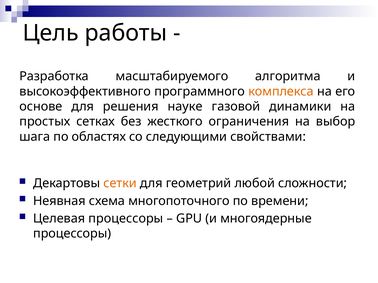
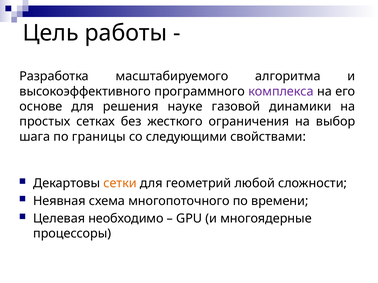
комплекса colour: orange -> purple (281, 92)
областях: областях -> границы (99, 137)
Целевая процессоры: процессоры -> необходимо (126, 219)
